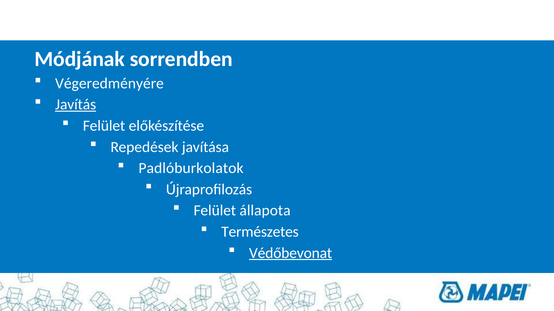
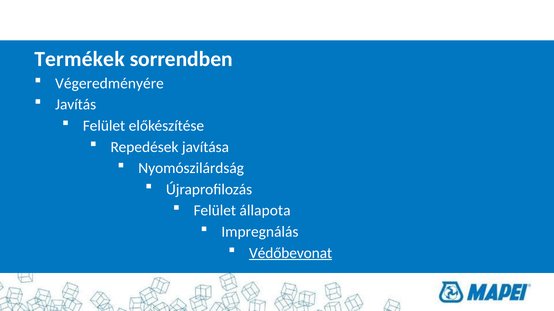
Módjának: Módjának -> Termékek (80, 59)
Javítás underline: present -> none (76, 105)
Padlóburkolatok: Padlóburkolatok -> Nyomószilárdság (191, 169)
Természetes: Természetes -> Impregnálás (260, 232)
